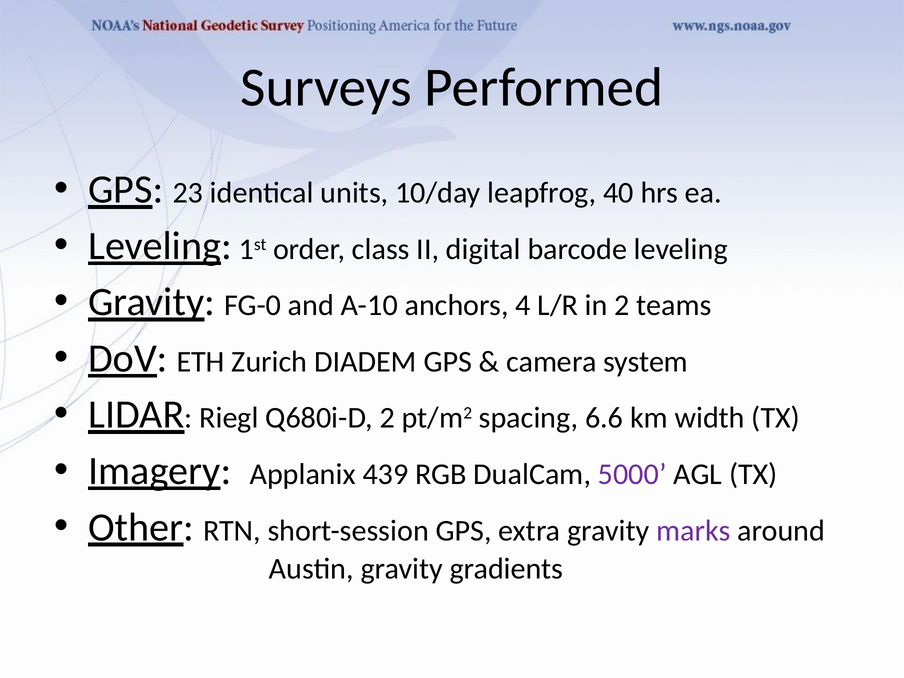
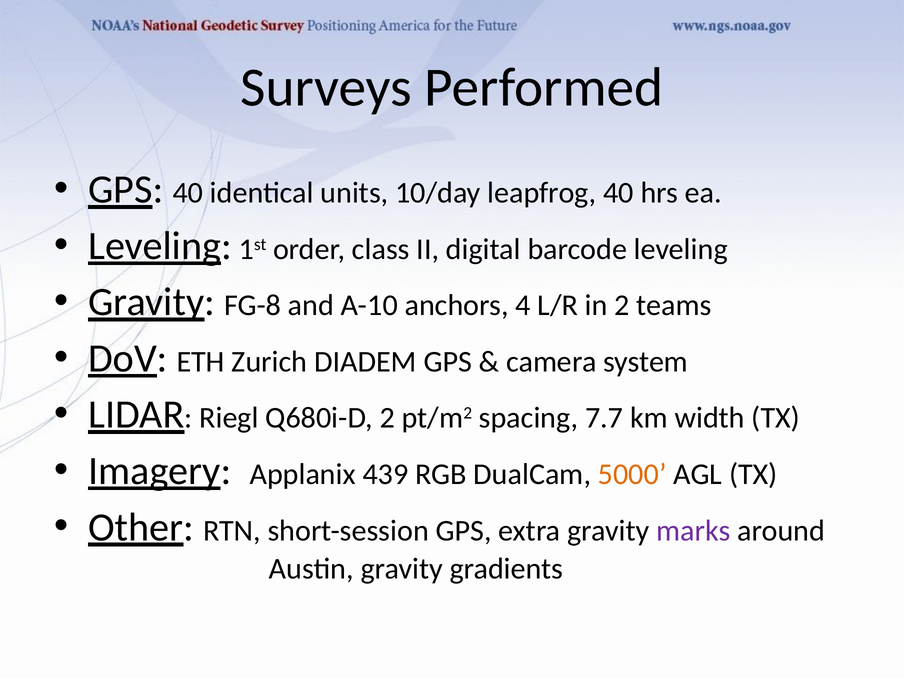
GPS 23: 23 -> 40 (188, 193)
FG-0: FG-0 -> FG-8 (253, 305)
6.6: 6.6 -> 7.7 (604, 418)
5000 colour: purple -> orange (632, 474)
